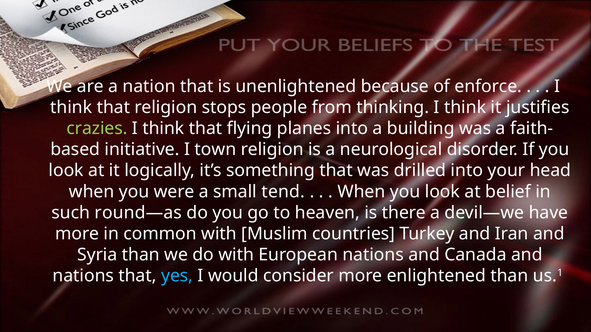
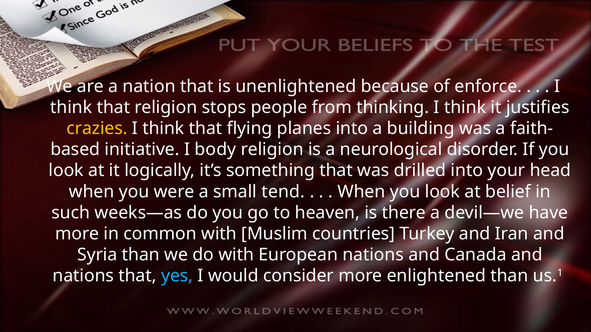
crazies colour: light green -> yellow (97, 129)
town: town -> body (215, 150)
round—as: round—as -> weeks—as (138, 213)
